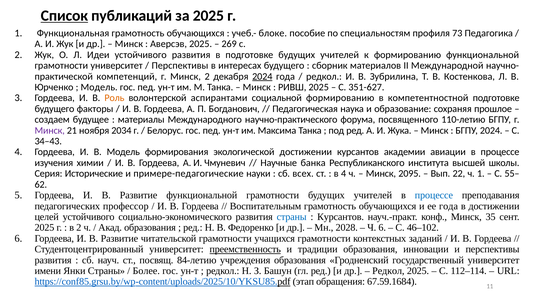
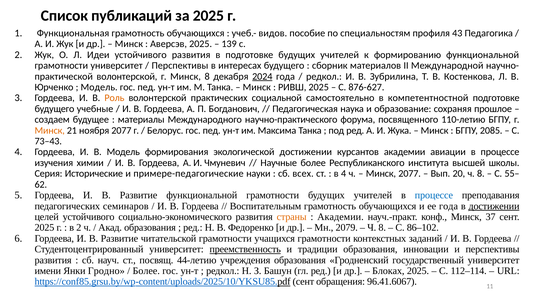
Список underline: present -> none (64, 16)
блоке: блоке -> видов (273, 33)
73: 73 -> 43 (457, 33)
269: 269 -> 139 (229, 44)
компетенций: компетенций -> волонтерской (127, 76)
Минск 2: 2 -> 8 (207, 76)
351-627: 351-627 -> 876-627 (366, 87)
аспирантами: аспирантами -> практических (219, 98)
социальной формированию: формированию -> самостоятельно (340, 98)
факторы: факторы -> учебные (95, 109)
Минск colour: purple -> orange (50, 131)
ноября 2034: 2034 -> 2077 (121, 131)
БГПУ 2024: 2024 -> 2085 (491, 131)
34–43: 34–43 -> 73–43 (48, 141)
Научные банка: банка -> более (313, 163)
Минск 2095: 2095 -> 2077 (410, 174)
22: 22 -> 20 (459, 174)
1: 1 -> 8 (481, 174)
профессор: профессор -> семинаров (126, 206)
достижении underline: none -> present (494, 206)
страны colour: blue -> orange (292, 217)
Курсантов: Курсантов -> Академии (340, 217)
35: 35 -> 37 (491, 217)
2028: 2028 -> 2079 (347, 228)
6: 6 -> 8 (382, 228)
46–102: 46–102 -> 86–102 (423, 228)
84-летию: 84-летию -> 44-летию (197, 260)
Янки Страны: Страны -> Гродно (106, 271)
Редкол: Редкол -> Блоках (388, 271)
https://conf85.grsu.by/wp-content/uploads/2025/10/YKSU85.pdf этап: этап -> сент (303, 282)
67.59.1684: 67.59.1684 -> 96.41.6067 (392, 282)
